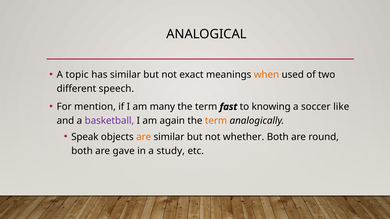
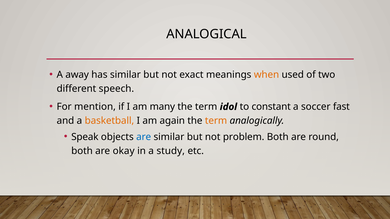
topic: topic -> away (77, 75)
fast: fast -> idol (228, 107)
knowing: knowing -> constant (271, 107)
like: like -> fast (341, 107)
basketball colour: purple -> orange (109, 121)
are colour: orange -> blue (144, 137)
whether: whether -> problem (244, 137)
gave: gave -> okay (124, 151)
